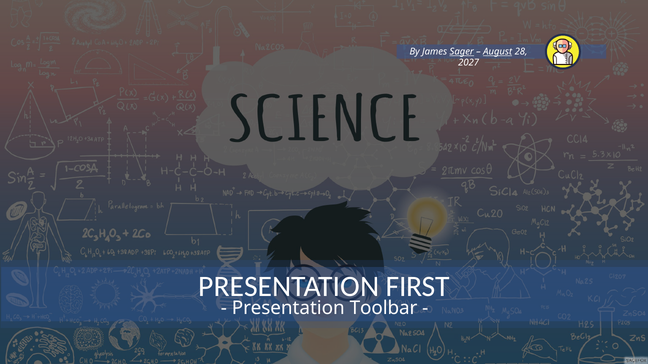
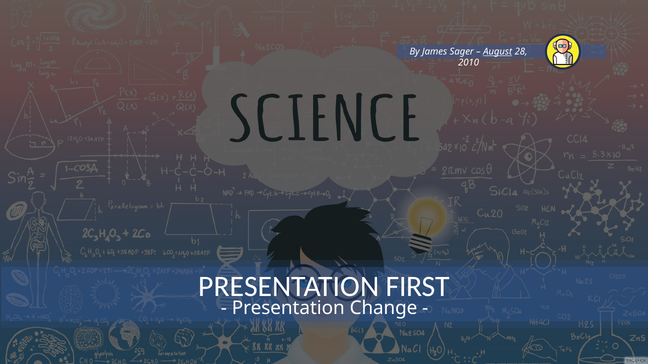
Sager underline: present -> none (462, 52)
2027: 2027 -> 2010 (469, 63)
Toolbar: Toolbar -> Change (384, 308)
